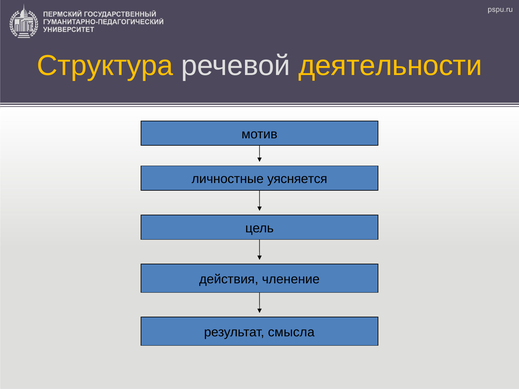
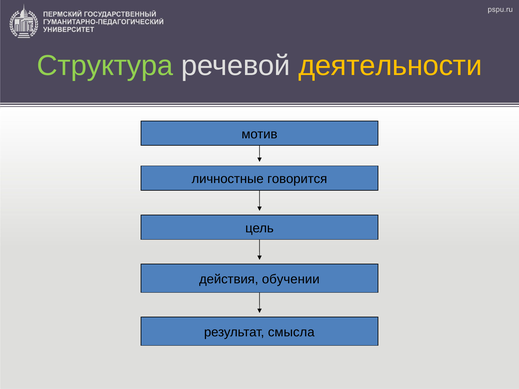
Структура colour: yellow -> light green (105, 66)
уясняется: уясняется -> говорится (297, 179)
членение: членение -> обучении (291, 279)
